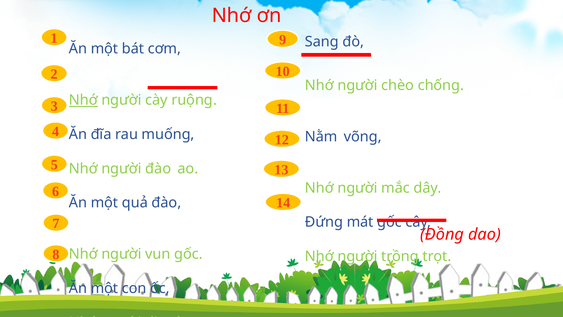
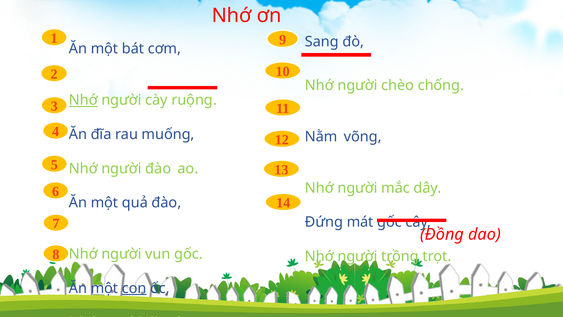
con underline: none -> present (134, 288)
